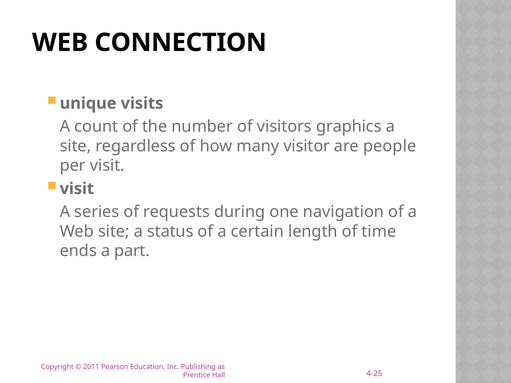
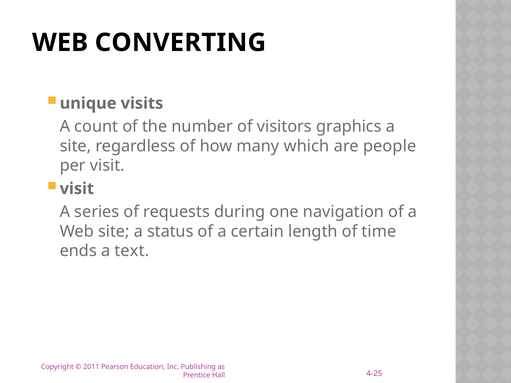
CONNECTION: CONNECTION -> CONVERTING (180, 43)
visitor: visitor -> which (307, 146)
part: part -> text (132, 251)
